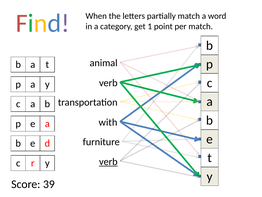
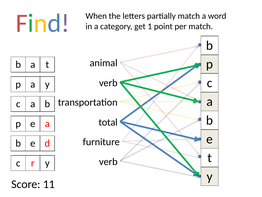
with: with -> total (108, 122)
verb underline: present -> none (108, 161)
39: 39 -> 11 (49, 184)
